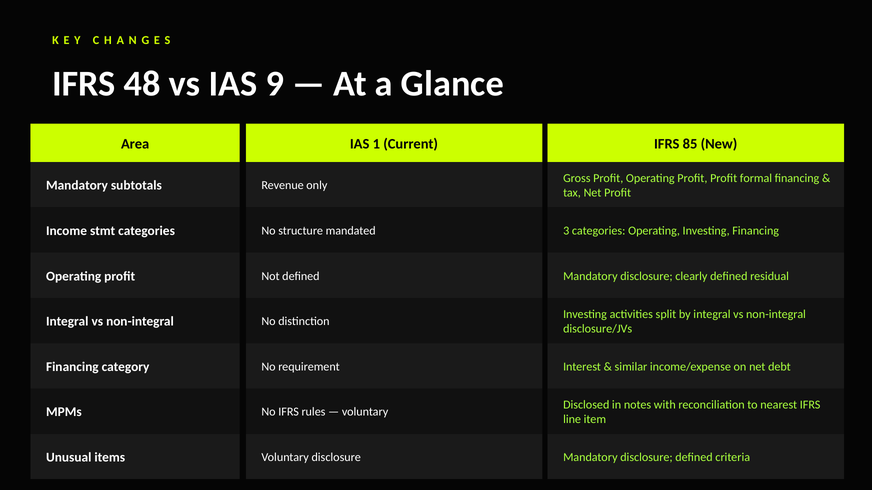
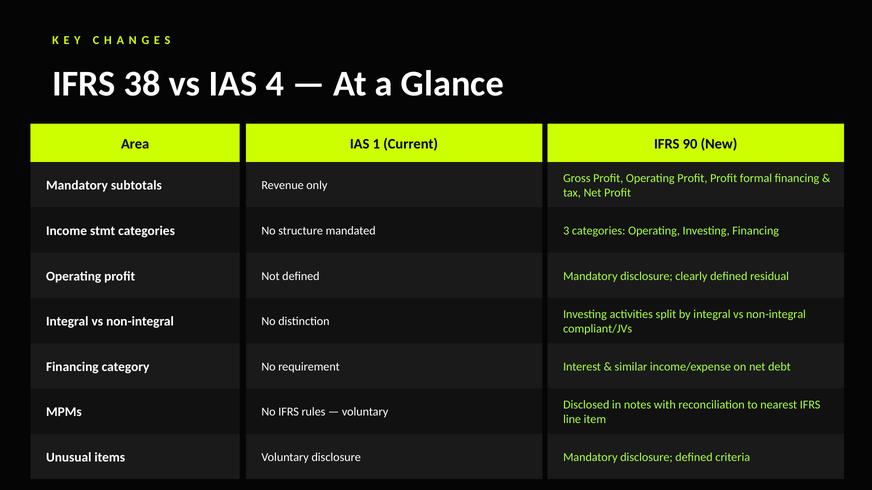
48: 48 -> 38 (142, 84)
9: 9 -> 4 (275, 84)
85: 85 -> 90 (690, 144)
disclosure/JVs: disclosure/JVs -> compliant/JVs (598, 329)
